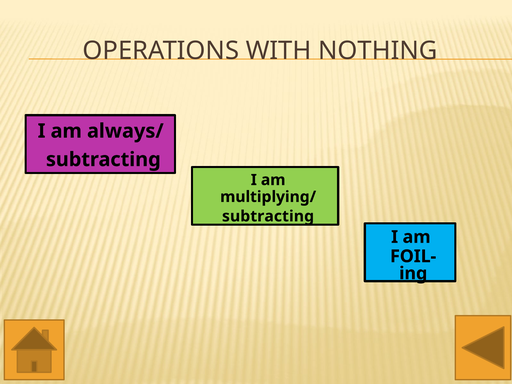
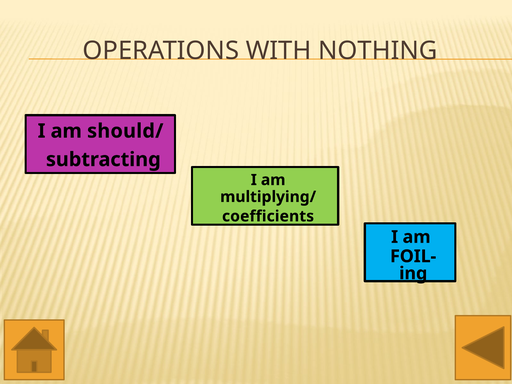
always/: always/ -> should/ (125, 131)
subtracting: subtracting -> coefficients (268, 216)
